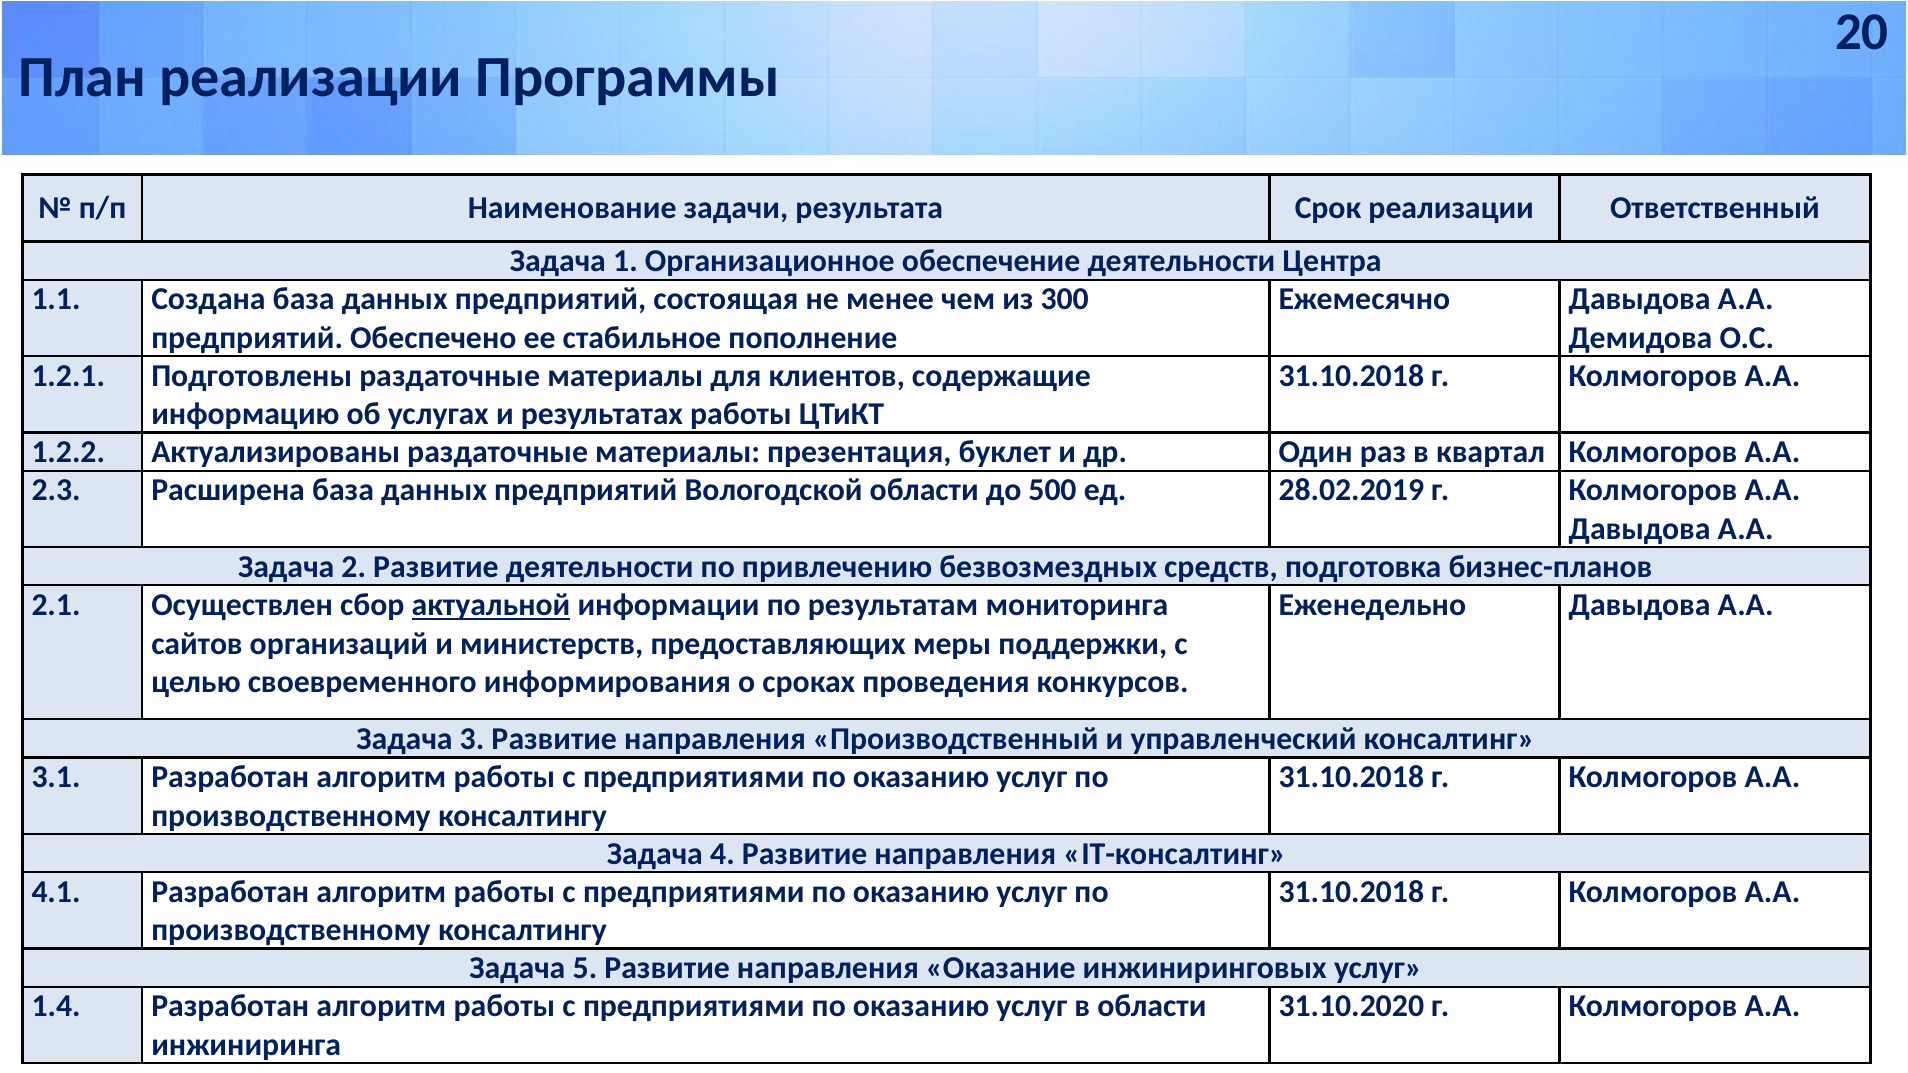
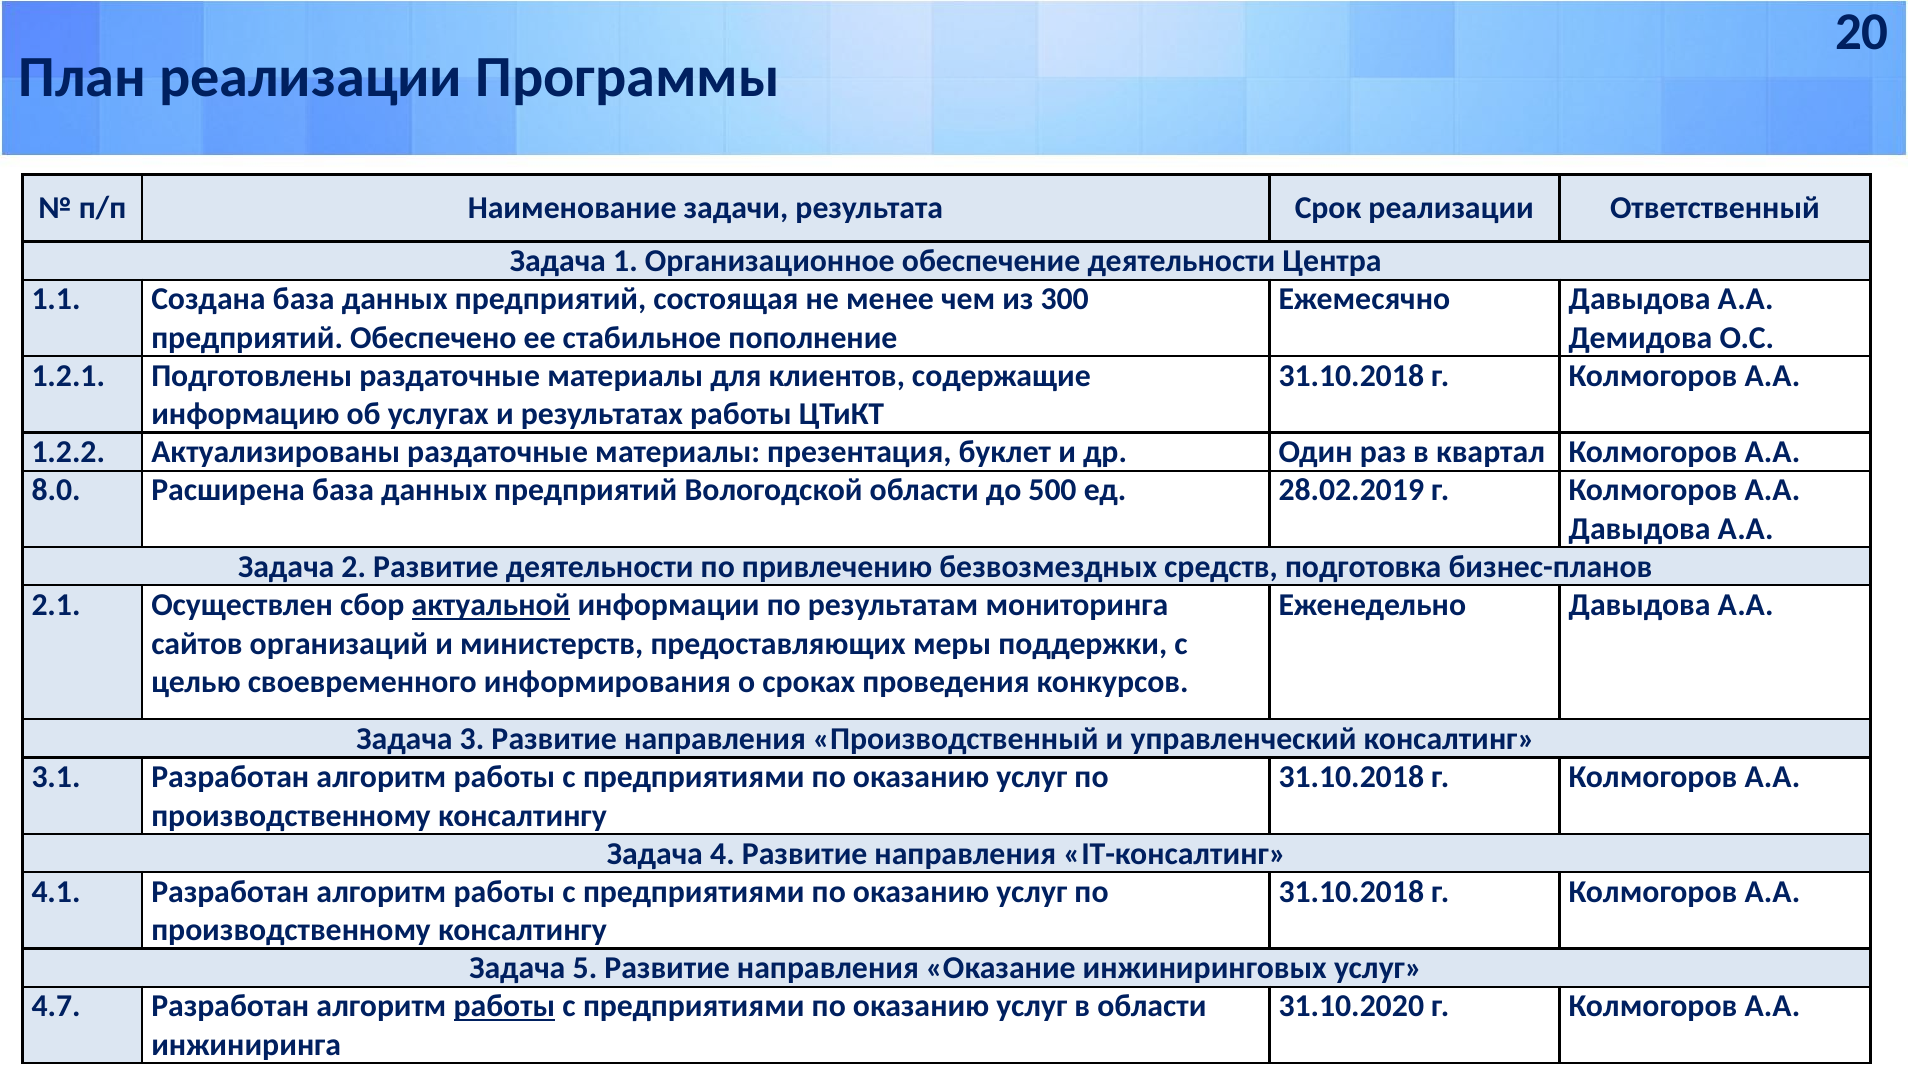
2.3: 2.3 -> 8.0 (56, 490)
1.4: 1.4 -> 4.7 (56, 1007)
работы underline: none -> present (504, 1007)
